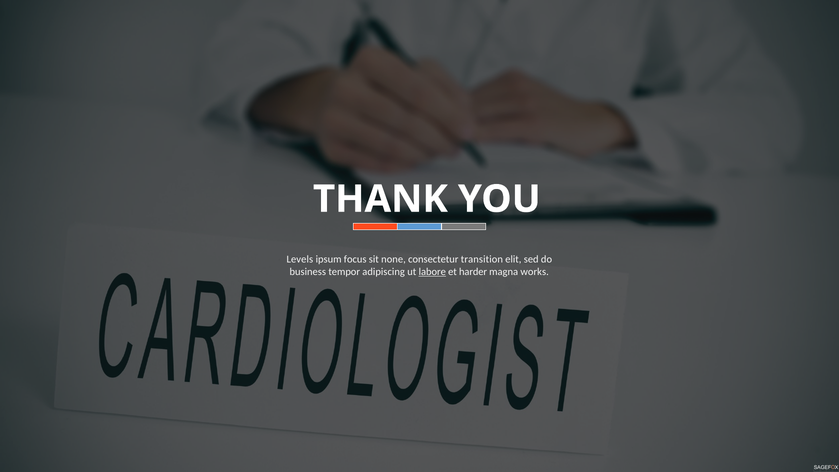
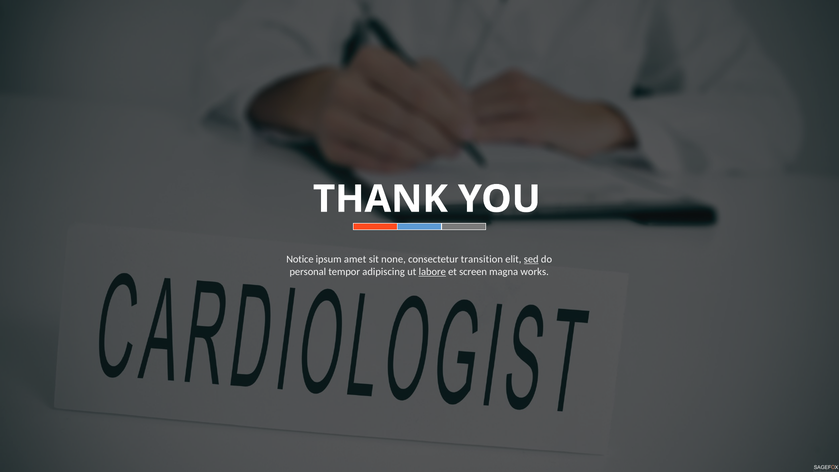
Levels: Levels -> Notice (300, 259)
focus: focus -> amet (355, 259)
sed underline: none -> present (531, 259)
business: business -> personal (308, 272)
harder: harder -> screen (473, 272)
